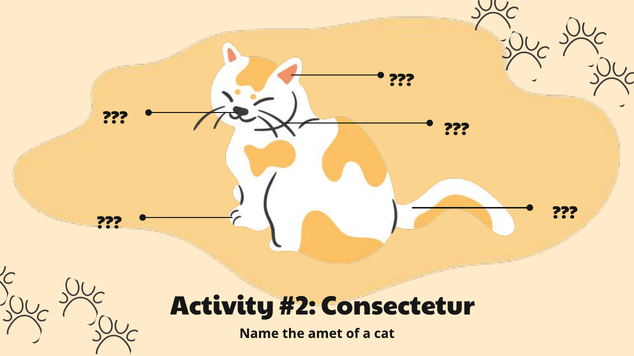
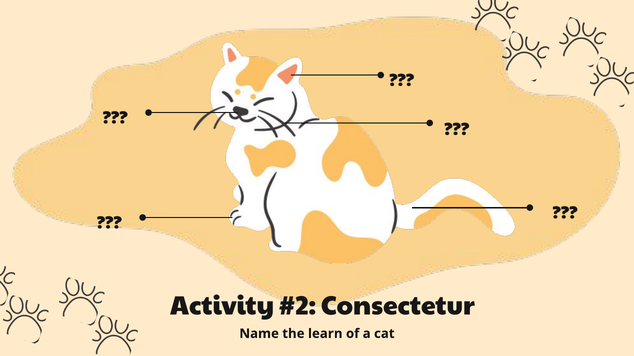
amet: amet -> learn (325, 334)
